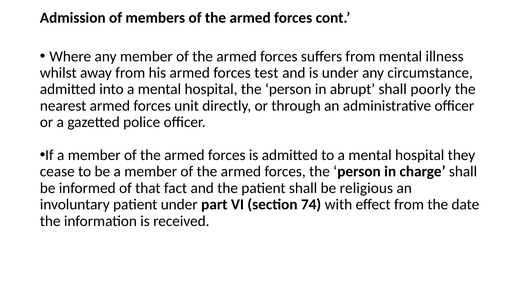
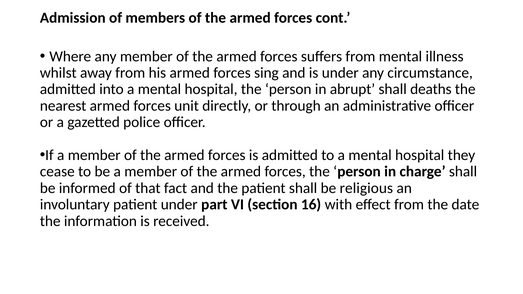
test: test -> sing (266, 73)
poorly: poorly -> deaths (431, 89)
74: 74 -> 16 (311, 205)
